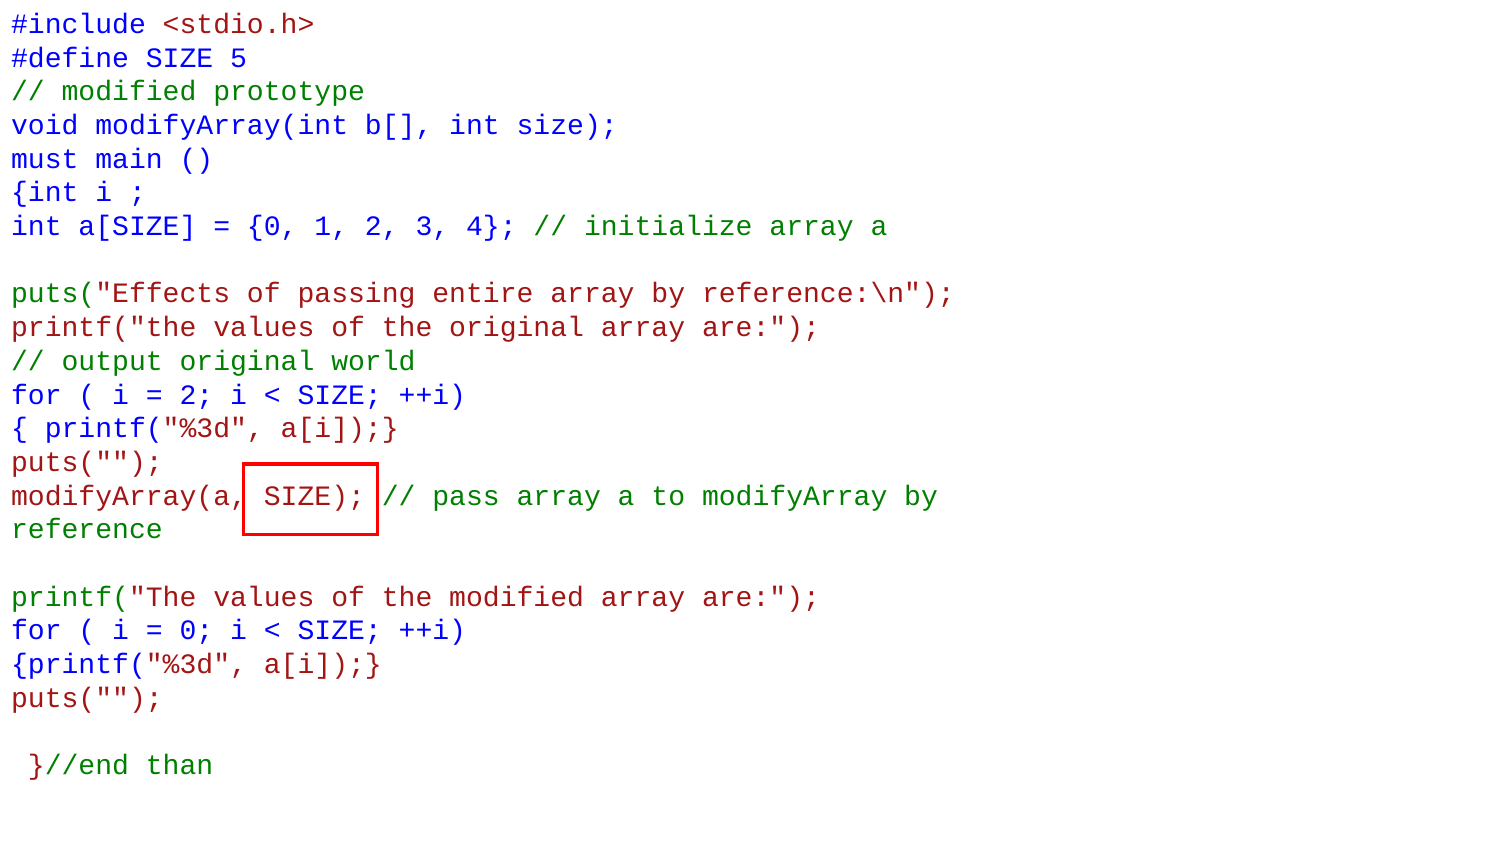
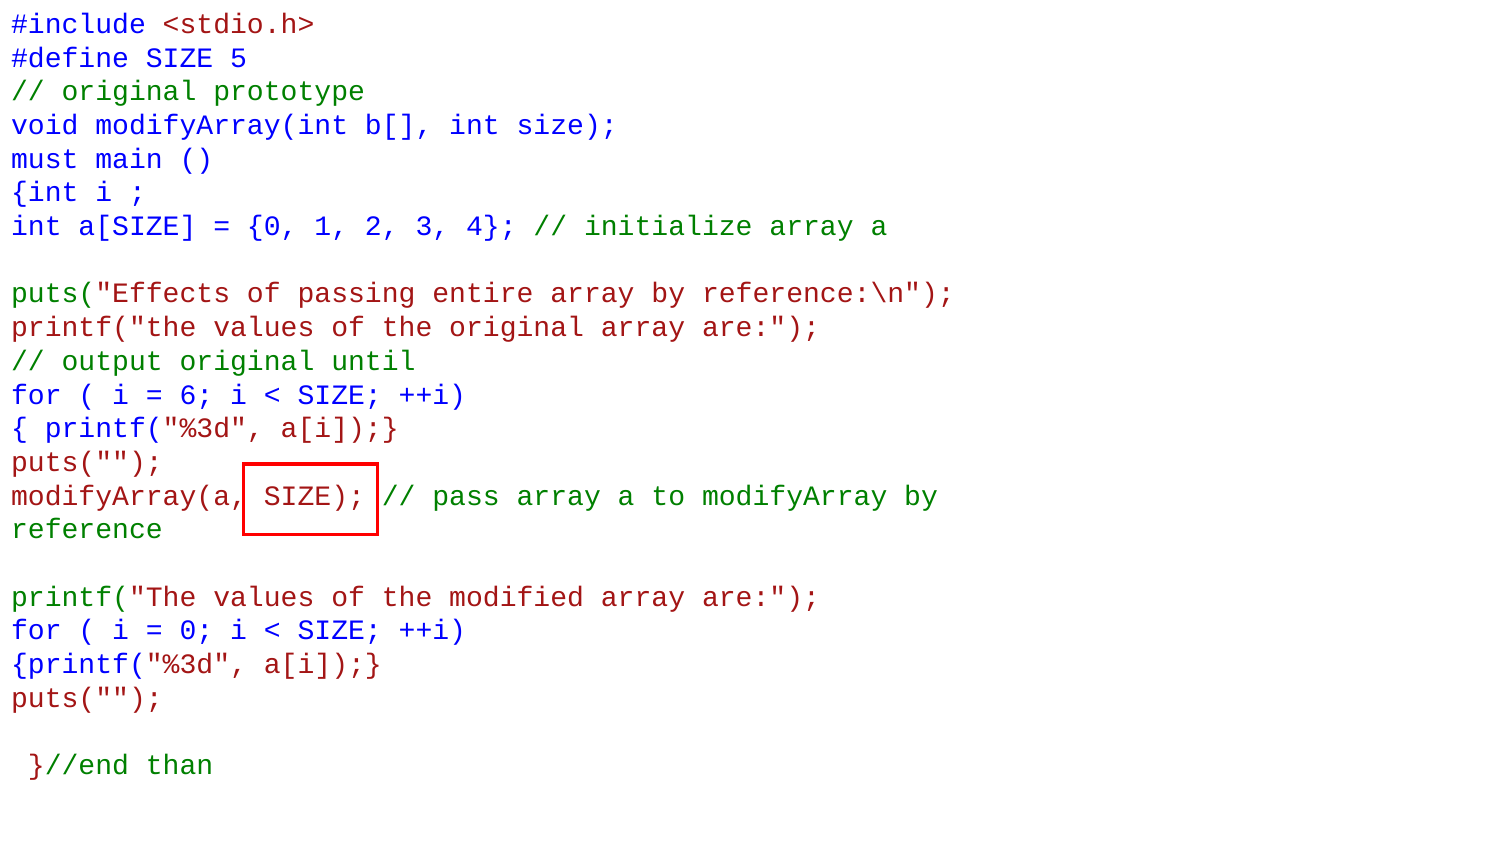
modified: modified -> original (129, 92)
world: world -> until (373, 361)
2: 2 -> 6 (196, 395)
